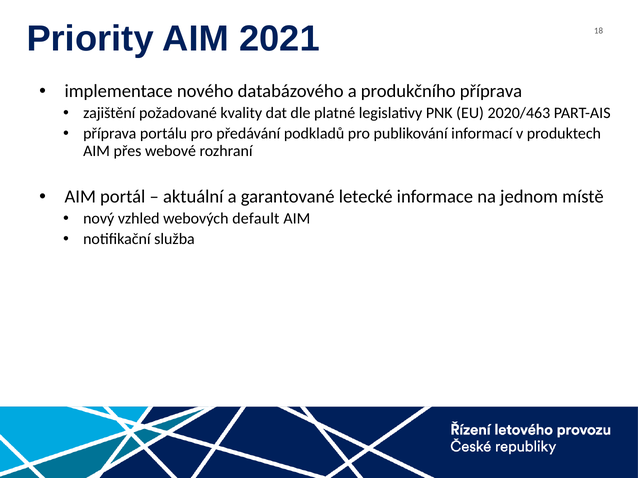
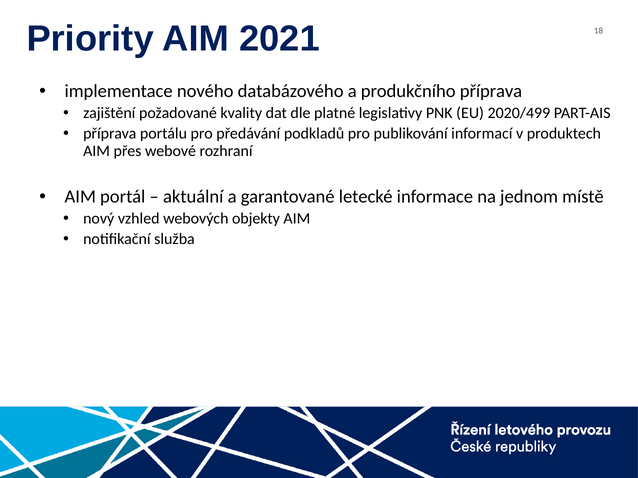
2020/463: 2020/463 -> 2020/499 (519, 113)
default: default -> objekty (256, 219)
